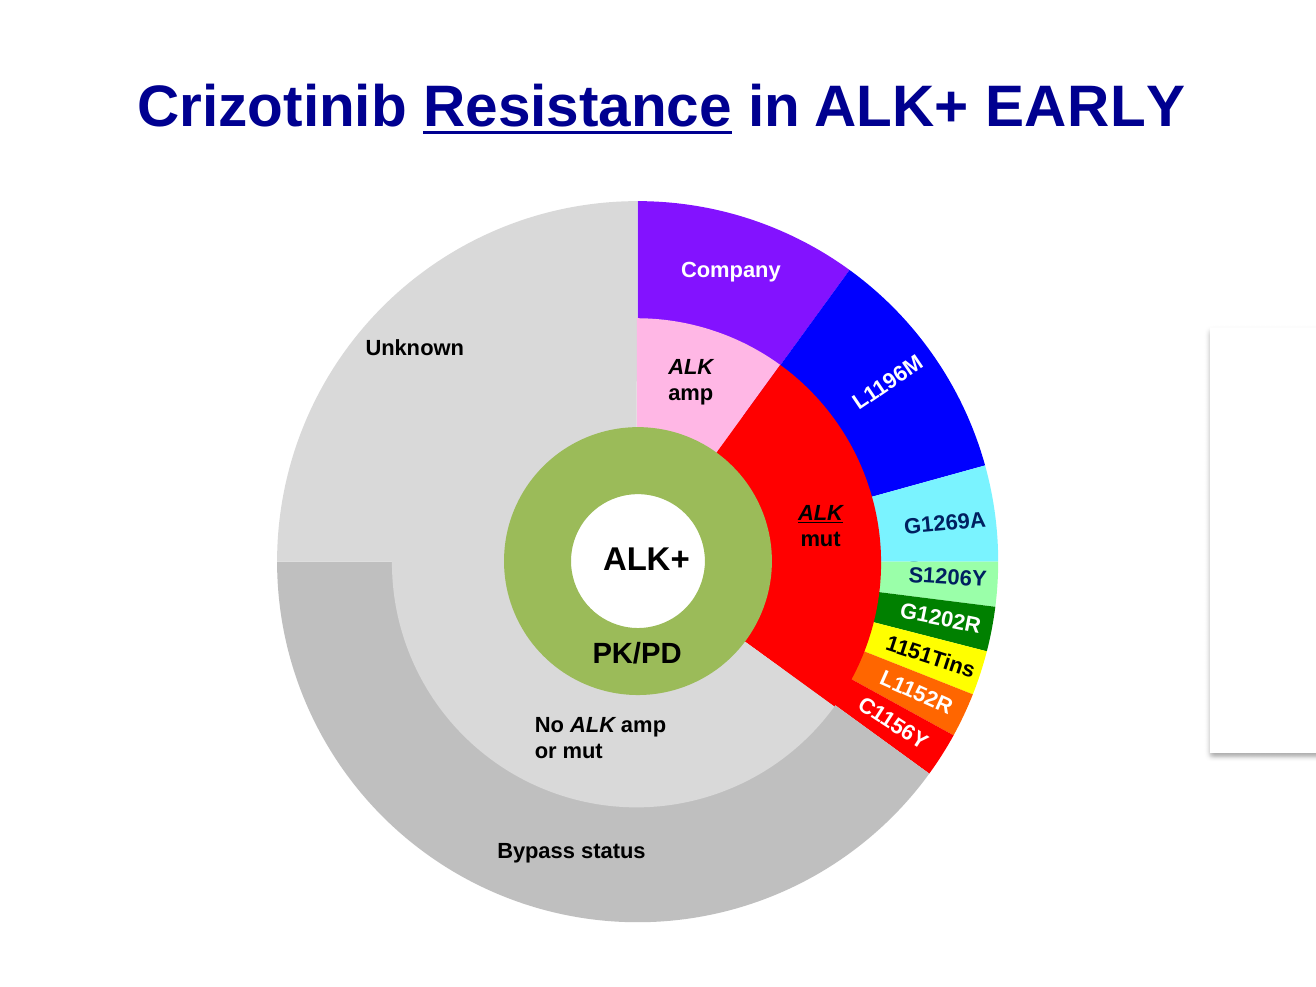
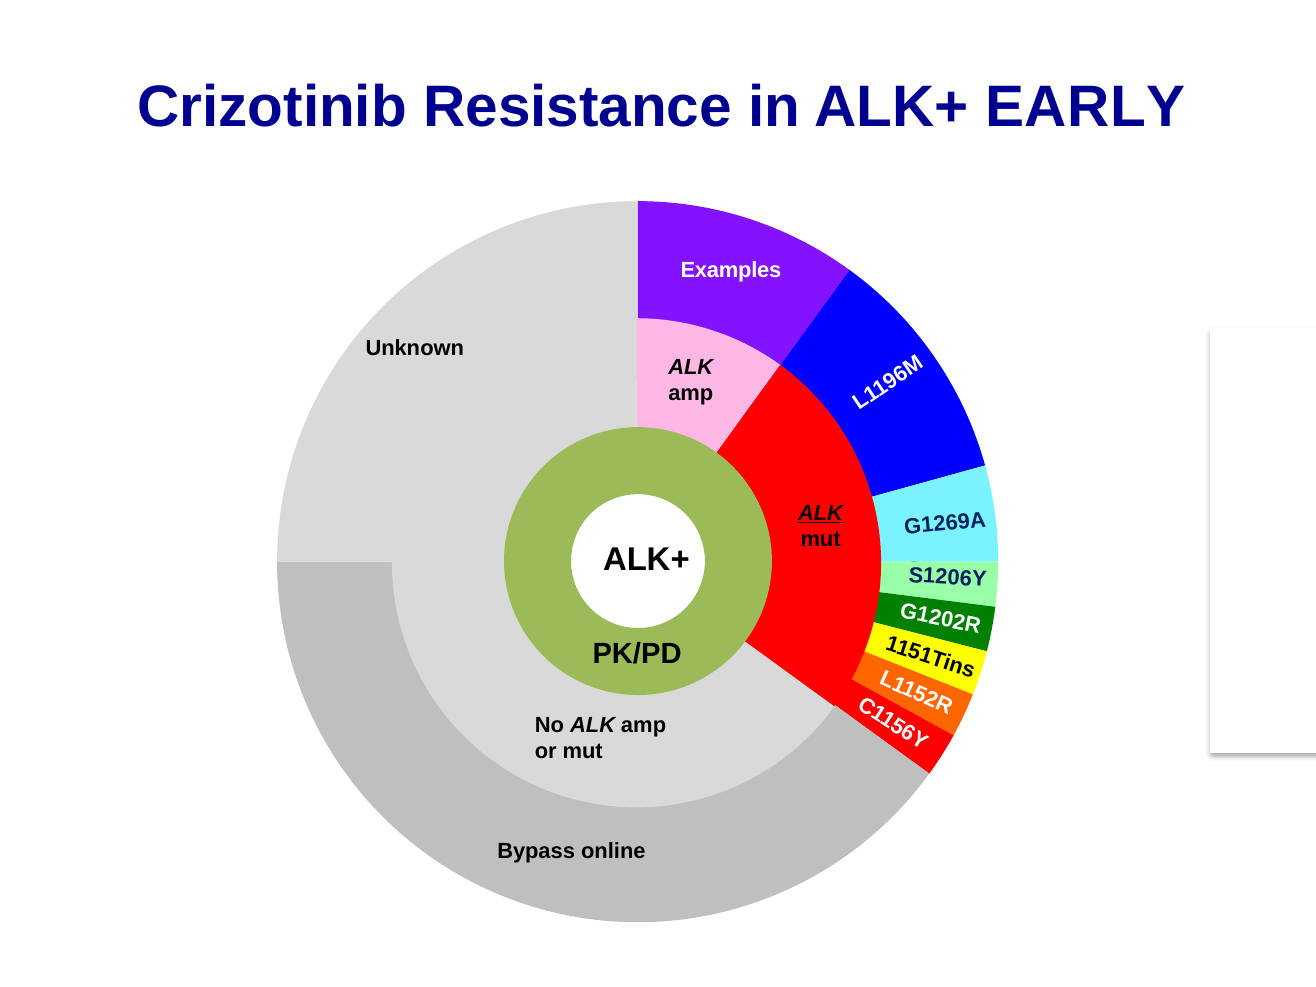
Resistance underline: present -> none (578, 108)
Company: Company -> Examples (731, 270)
status: status -> online (613, 851)
